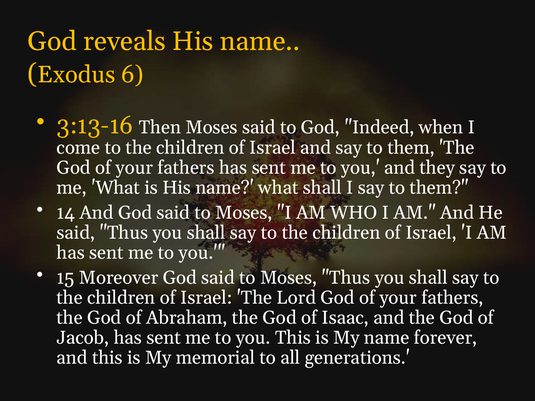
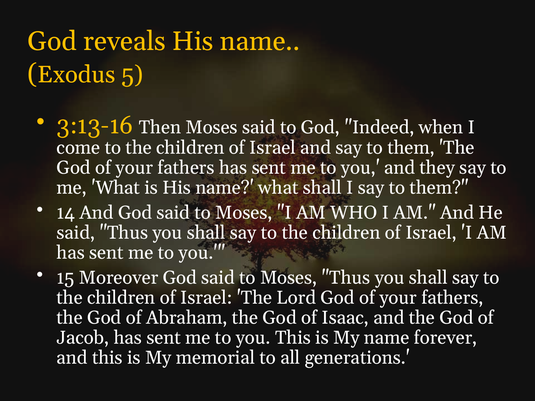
6: 6 -> 5 (132, 75)
